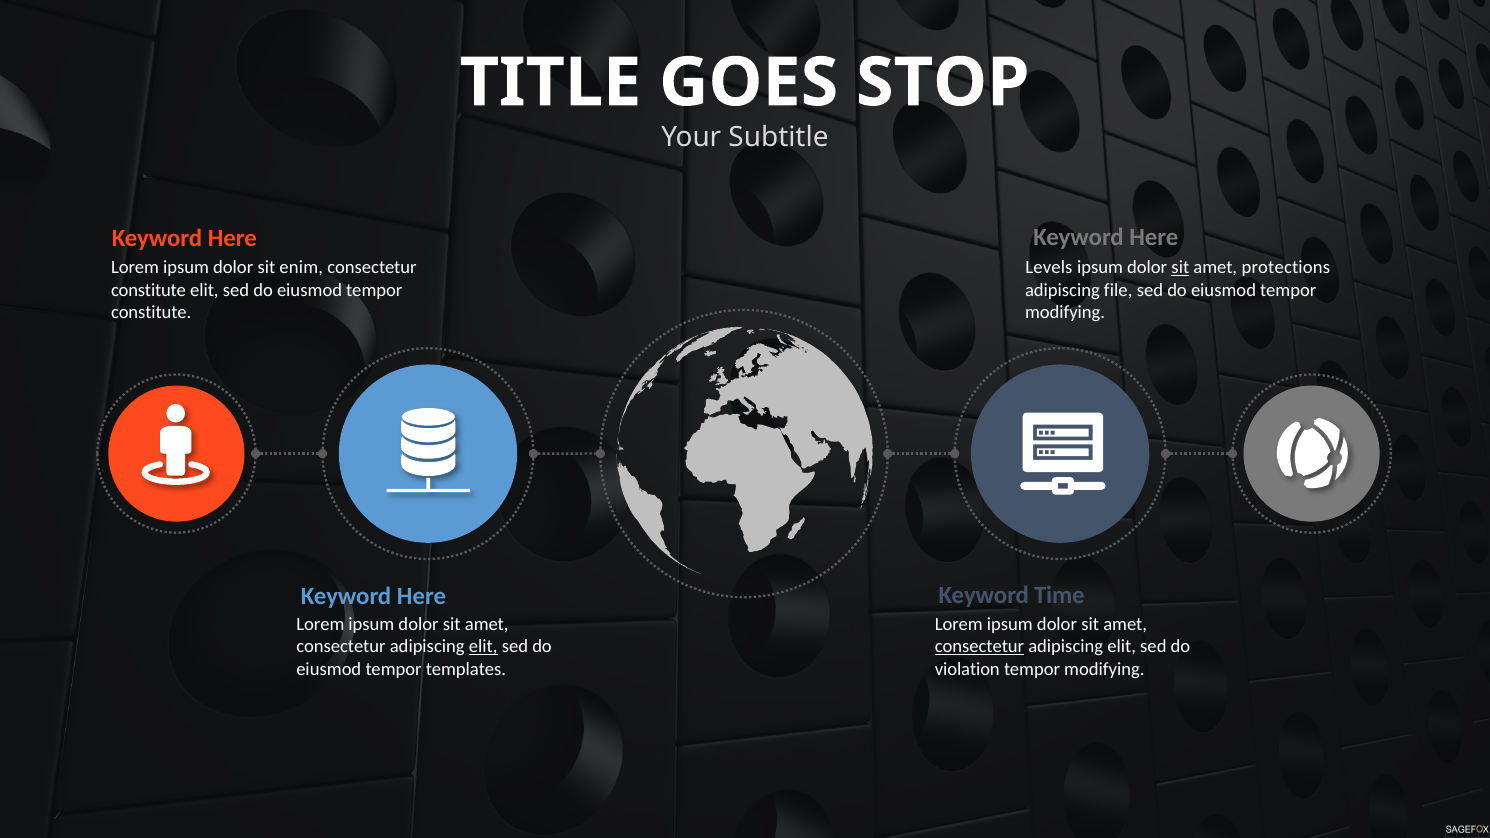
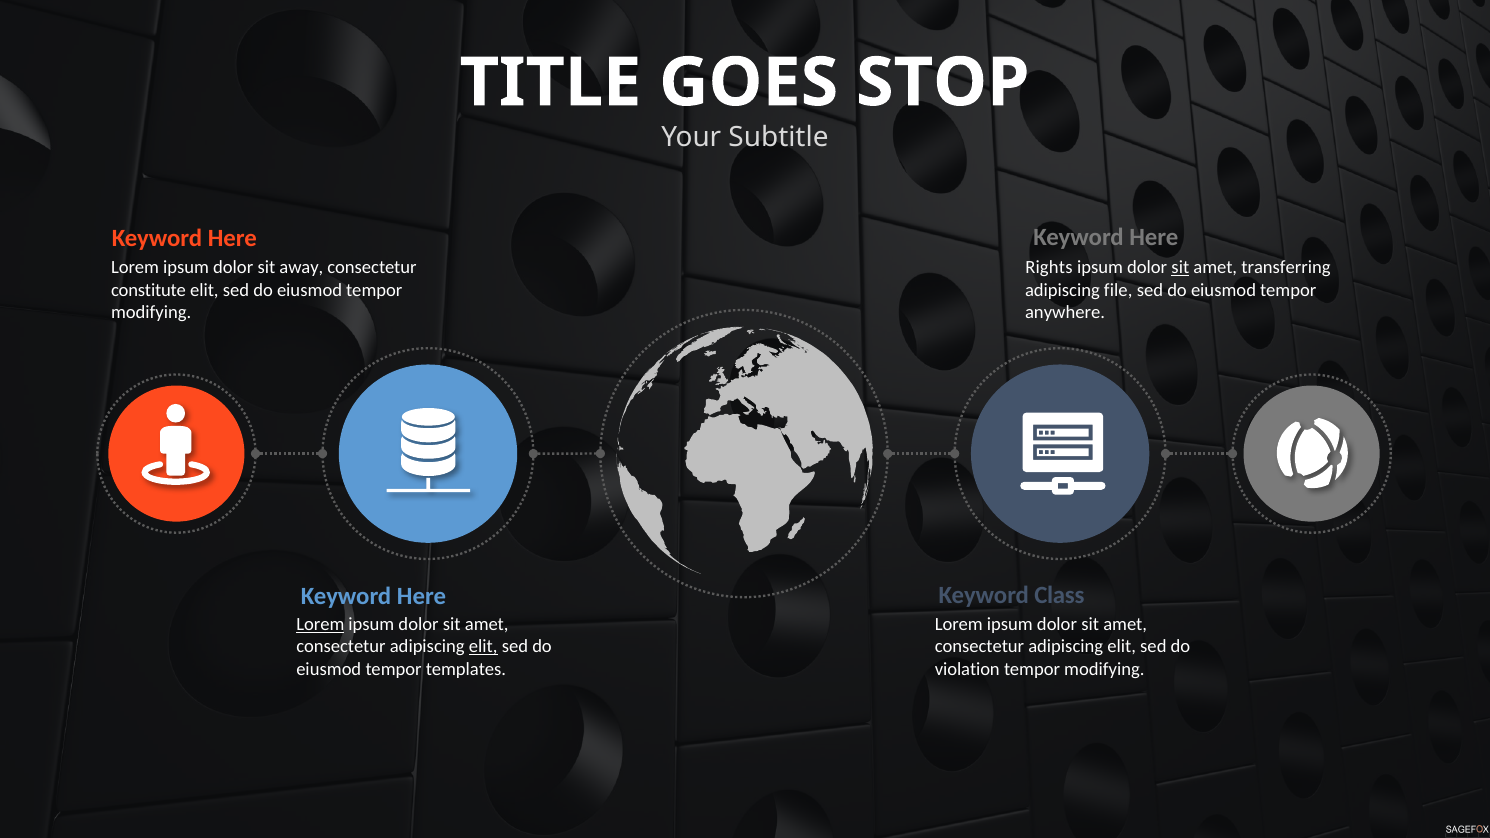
enim: enim -> away (301, 268)
Levels: Levels -> Rights (1049, 268)
protections: protections -> transferring (1286, 268)
constitute: constitute -> modifying (151, 312)
modifying: modifying -> anywhere (1065, 312)
Time: Time -> Class (1059, 595)
Lorem underline: none -> present (320, 624)
consectetur underline: present -> none (980, 647)
